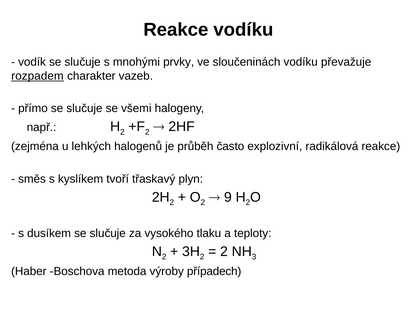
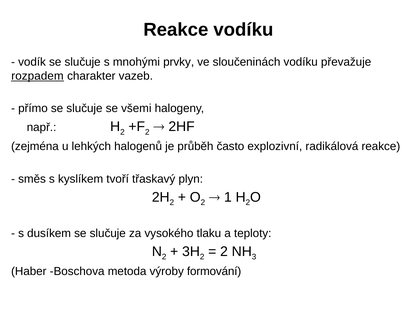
9: 9 -> 1 (228, 197)
případech: případech -> formování (214, 271)
